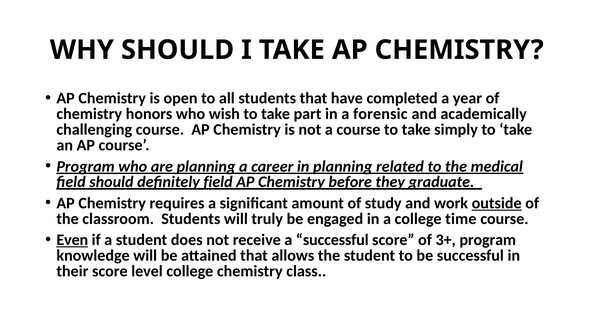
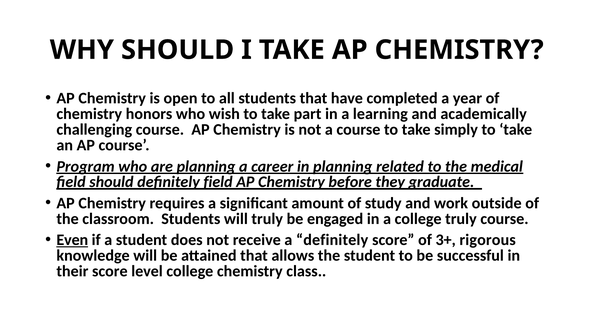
forensic: forensic -> learning (380, 114)
outside underline: present -> none (497, 203)
college time: time -> truly (461, 219)
a successful: successful -> definitely (332, 240)
3+ program: program -> rigorous (488, 240)
